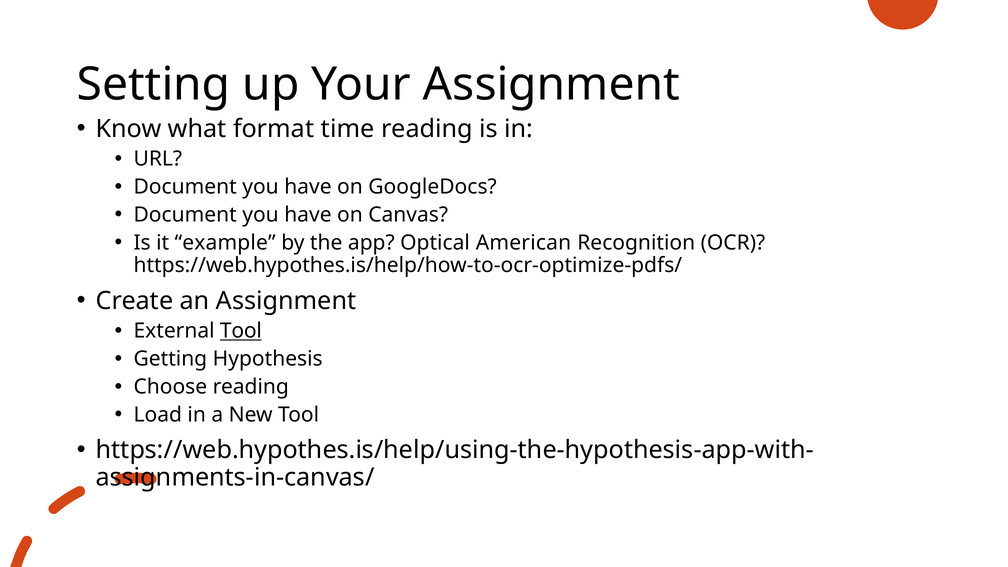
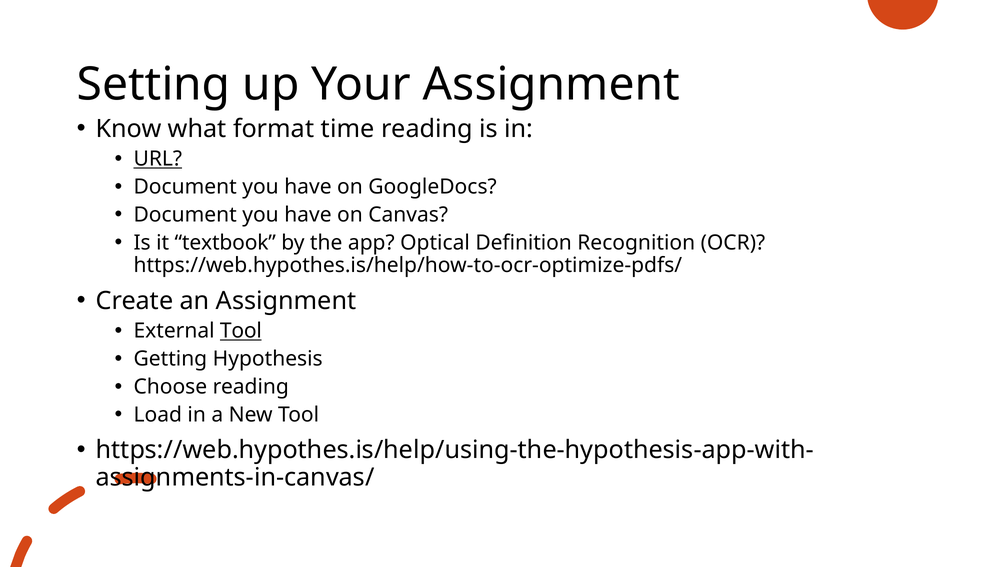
URL underline: none -> present (158, 159)
example: example -> textbook (225, 243)
American: American -> Definition (524, 243)
